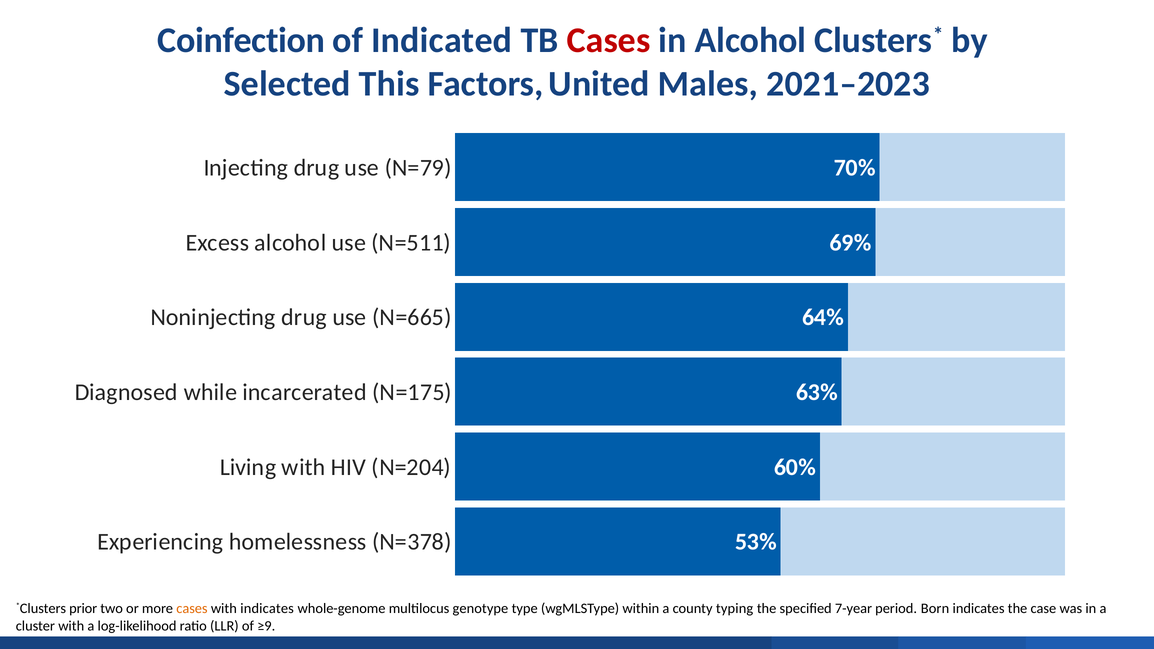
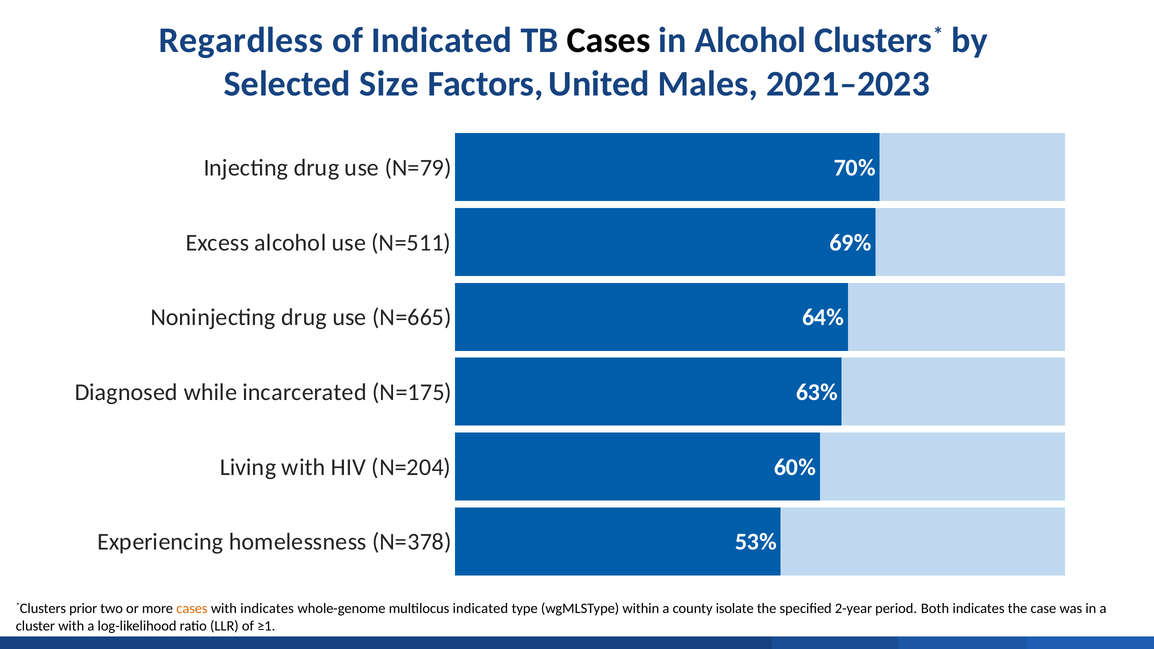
Coinfection: Coinfection -> Regardless (241, 41)
Cases colour: red -> black (609, 41)
This: This -> Size (389, 84)
multilocus genotype: genotype -> indicated (480, 609)
typing: typing -> isolate (735, 609)
7-year: 7-year -> 2-year (854, 609)
Born: Born -> Both (935, 609)
≥9: ≥9 -> ≥1 (266, 626)
